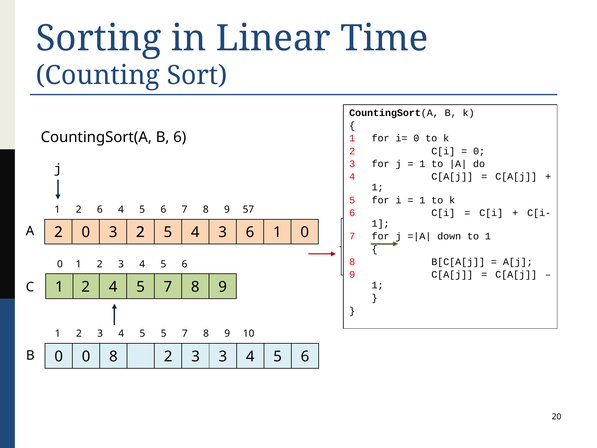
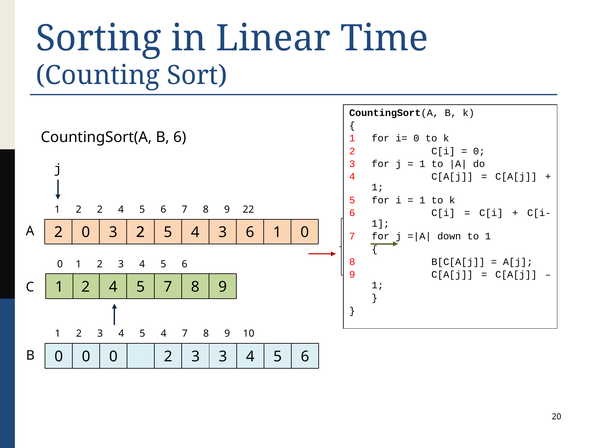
1 2 6: 6 -> 2 (100, 209)
57: 57 -> 22 (248, 209)
4 5 5: 5 -> 4 (164, 333)
0 0 8: 8 -> 0 (113, 356)
